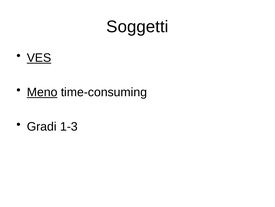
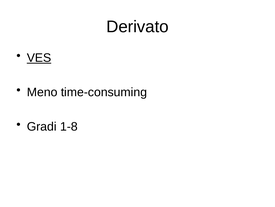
Soggetti: Soggetti -> Derivato (137, 27)
Meno underline: present -> none (42, 92)
1-3: 1-3 -> 1-8 (69, 126)
